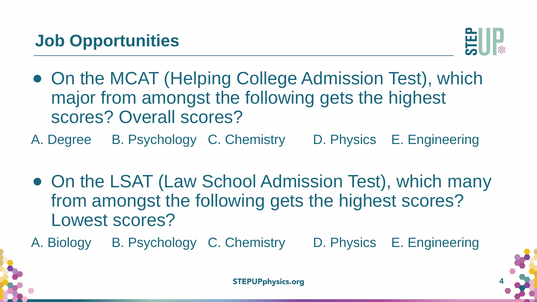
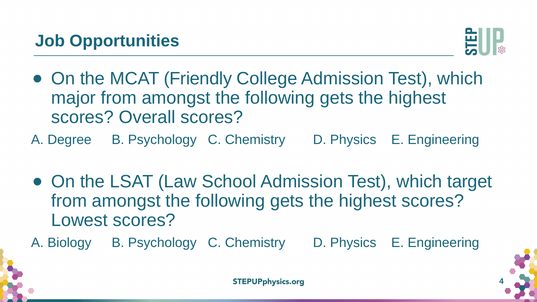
Helping: Helping -> Friendly (198, 79)
many: many -> target (470, 182)
